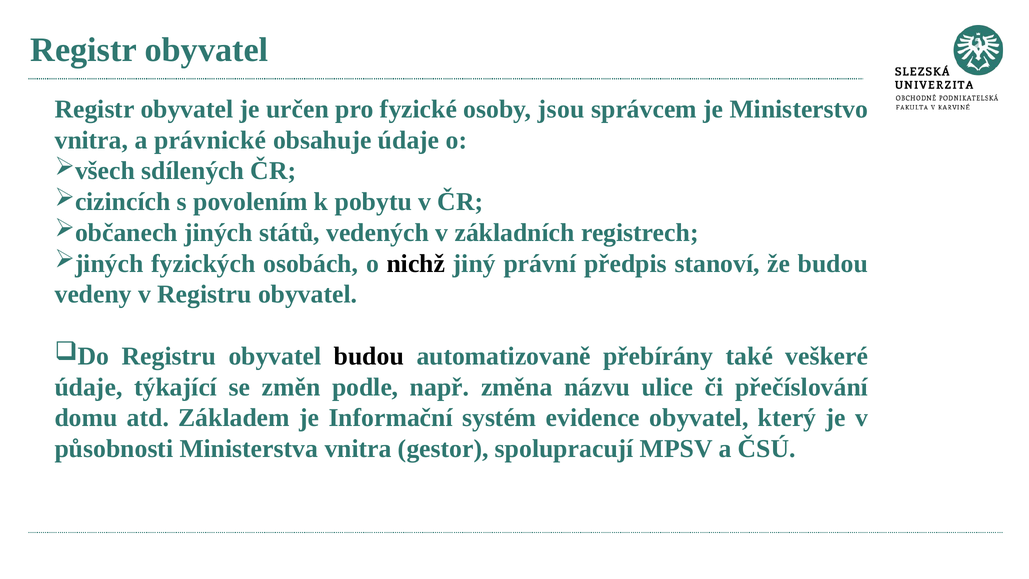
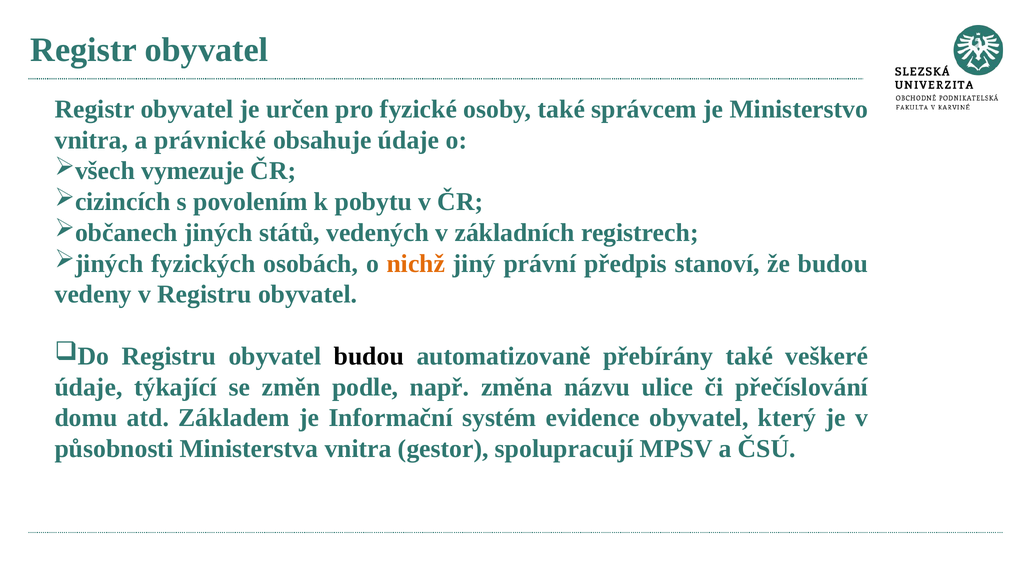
osoby jsou: jsou -> také (561, 109)
sdílených: sdílených -> vymezuje (193, 171)
nichž colour: black -> orange (416, 263)
